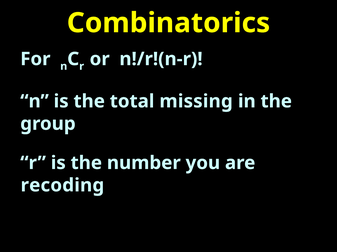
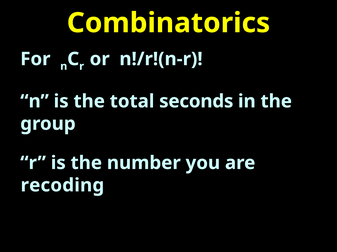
missing: missing -> seconds (196, 102)
